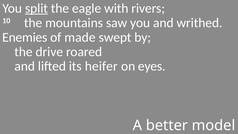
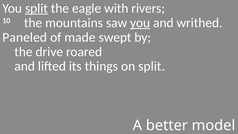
you underline: none -> present (140, 23)
Enemies: Enemies -> Paneled (25, 37)
heifer: heifer -> things (101, 66)
on eyes: eyes -> split (152, 66)
